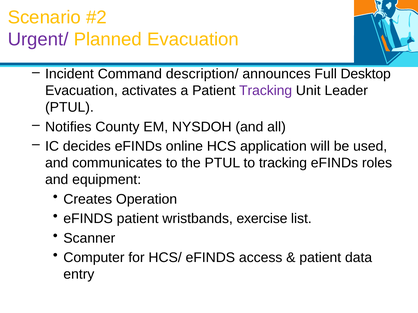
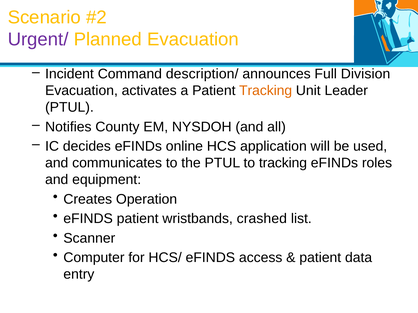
Desktop: Desktop -> Division (366, 74)
Tracking colour: purple -> orange (266, 91)
exercise: exercise -> crashed (262, 219)
